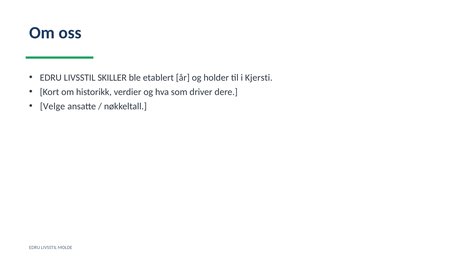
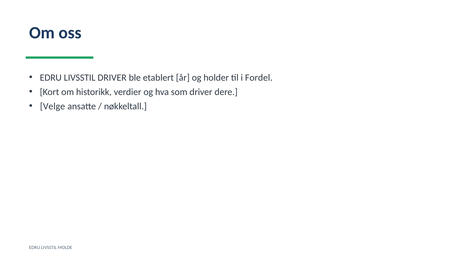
LIVSSTIL SKILLER: SKILLER -> DRIVER (112, 78)
Kjersti: Kjersti -> Fordel (259, 78)
